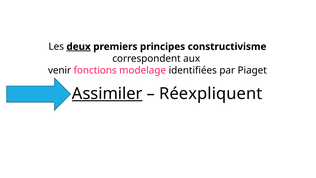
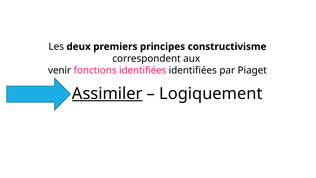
deux underline: present -> none (79, 47)
fonctions modelage: modelage -> identifiées (143, 70)
Réexpliquent: Réexpliquent -> Logiquement (211, 94)
